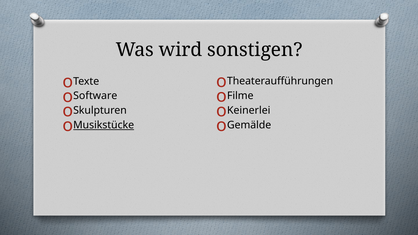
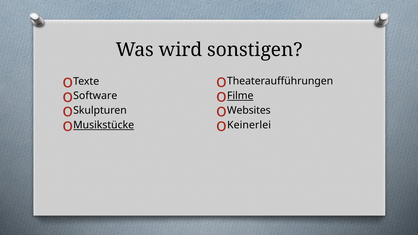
Filme underline: none -> present (240, 96)
Keinerlei: Keinerlei -> Websites (249, 110)
Gemälde: Gemälde -> Keinerlei (249, 125)
